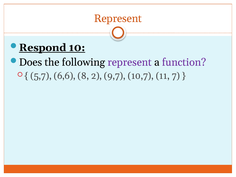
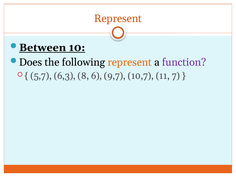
Respond: Respond -> Between (43, 48)
represent colour: purple -> orange (130, 62)
6,6: 6,6 -> 6,3 (65, 76)
2: 2 -> 6 (97, 76)
